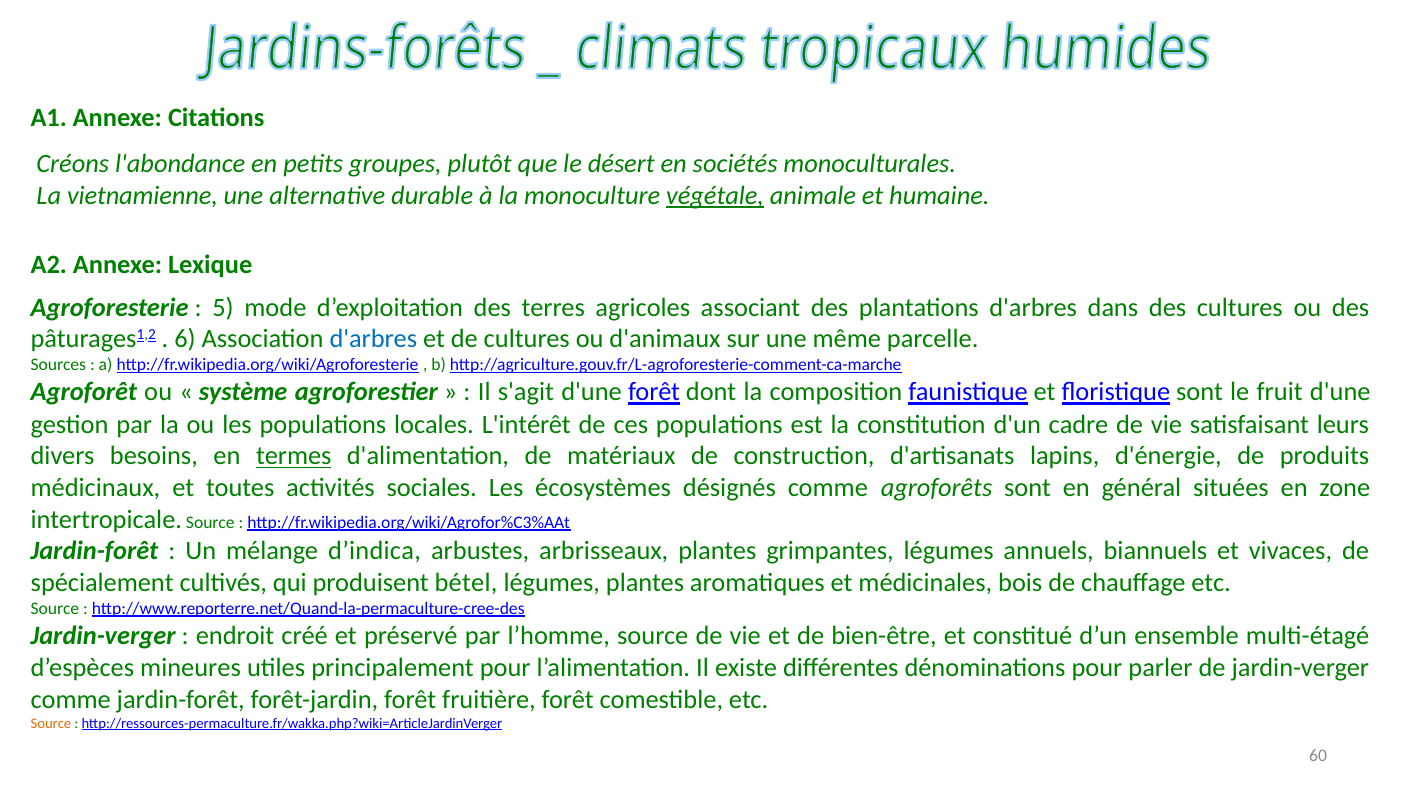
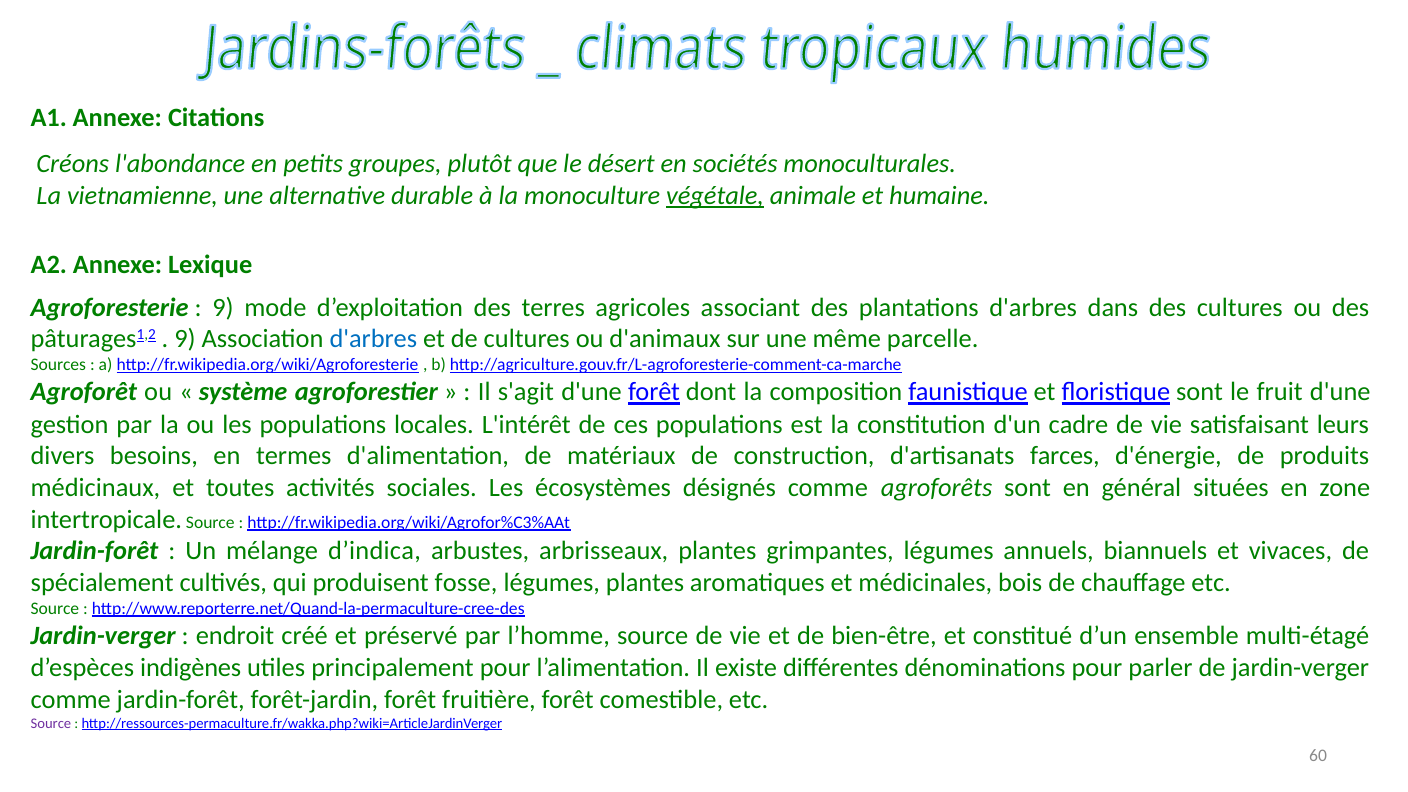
5: 5 -> 9 (223, 307)
6: 6 -> 9 (185, 339)
termes underline: present -> none (294, 456)
lapins: lapins -> farces (1065, 456)
bétel: bétel -> fosse (466, 583)
mineures: mineures -> indigènes (191, 668)
Source colour: orange -> purple (51, 723)
